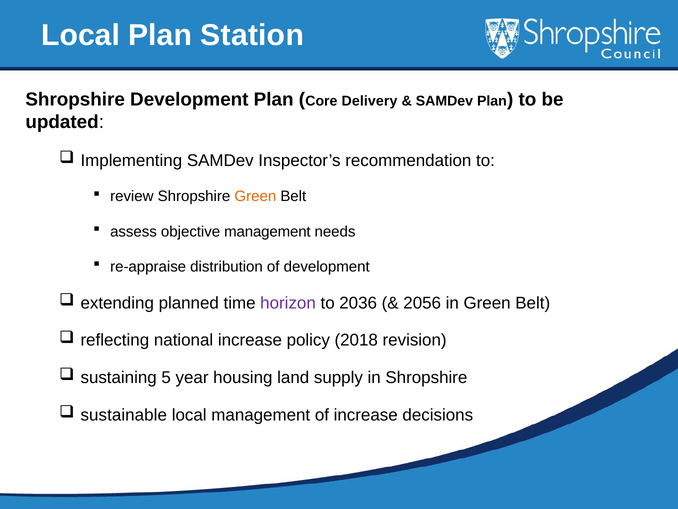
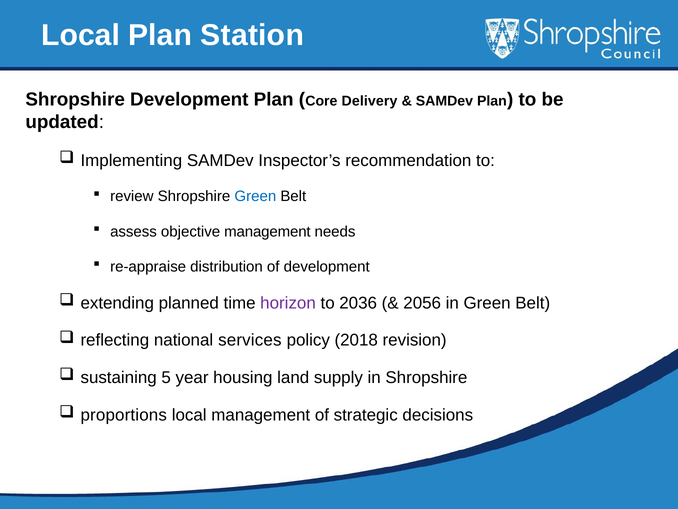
Green colour: orange -> blue (255, 196)
national increase: increase -> services (250, 340)
sustainable: sustainable -> proportions (124, 415)
of increase: increase -> strategic (366, 415)
